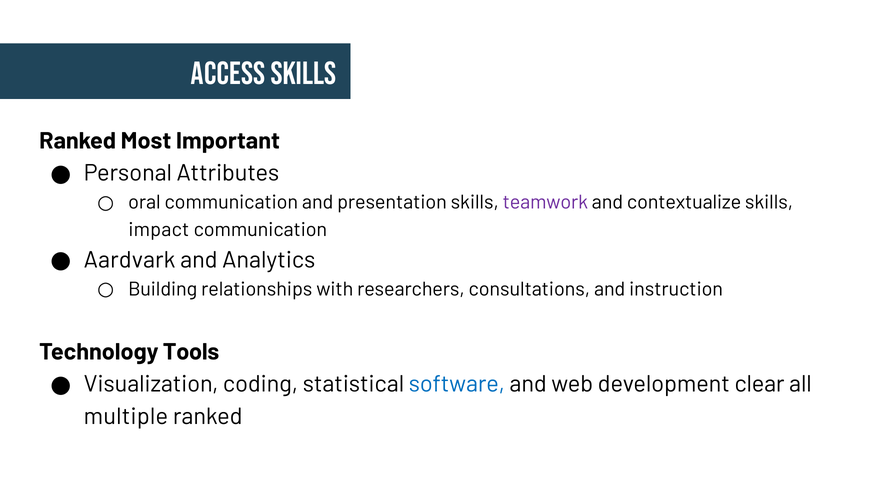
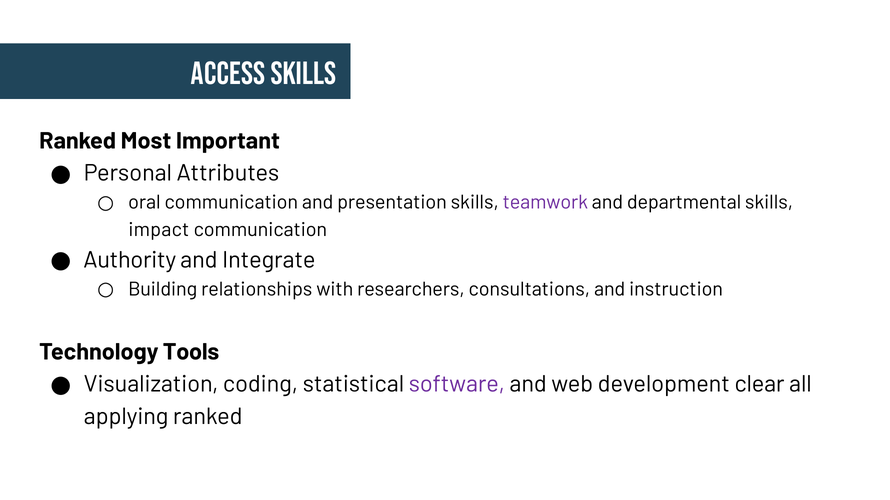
contextualize: contextualize -> departmental (684, 203)
Aardvark: Aardvark -> Authority (130, 260)
Analytics: Analytics -> Integrate (269, 260)
software colour: blue -> purple (457, 385)
multiple: multiple -> applying (126, 417)
